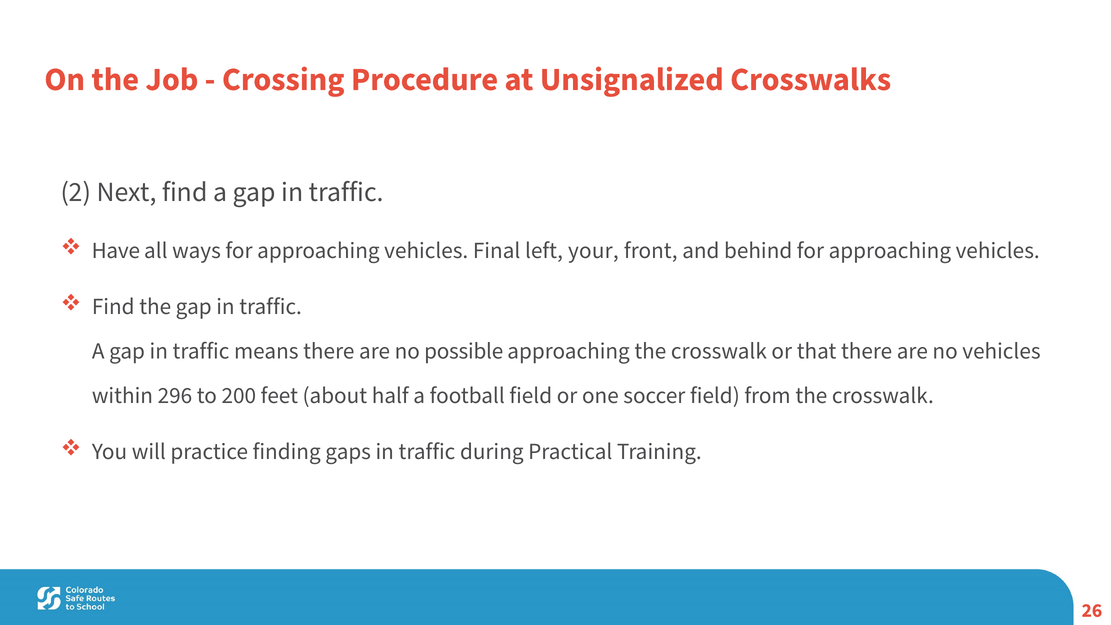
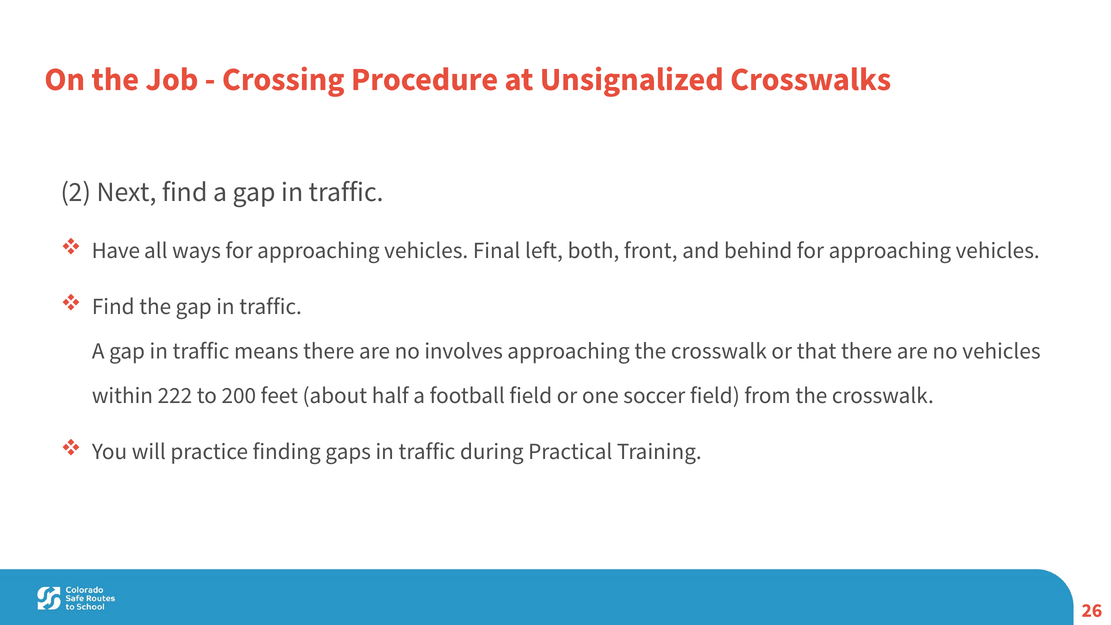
your: your -> both (593, 251)
possible: possible -> involves (464, 351)
296: 296 -> 222 (175, 396)
